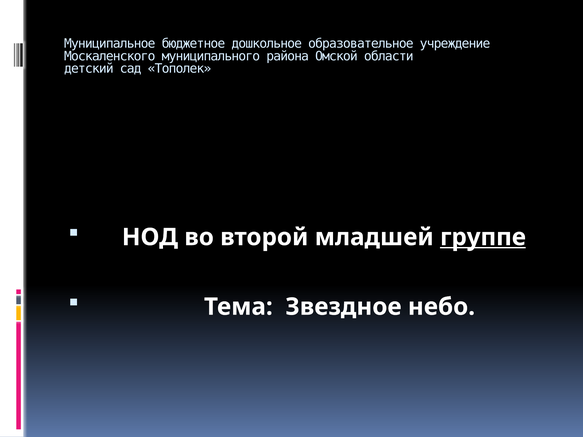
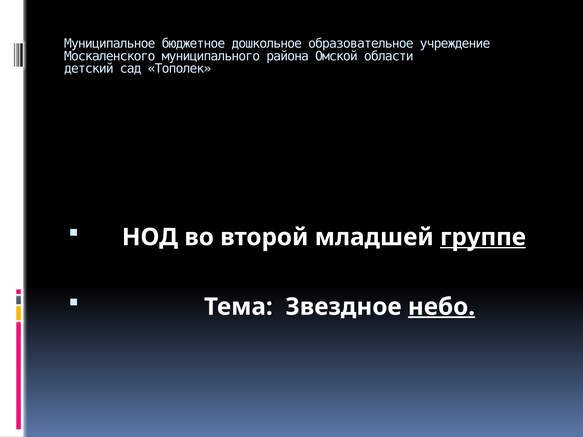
небо underline: none -> present (441, 307)
